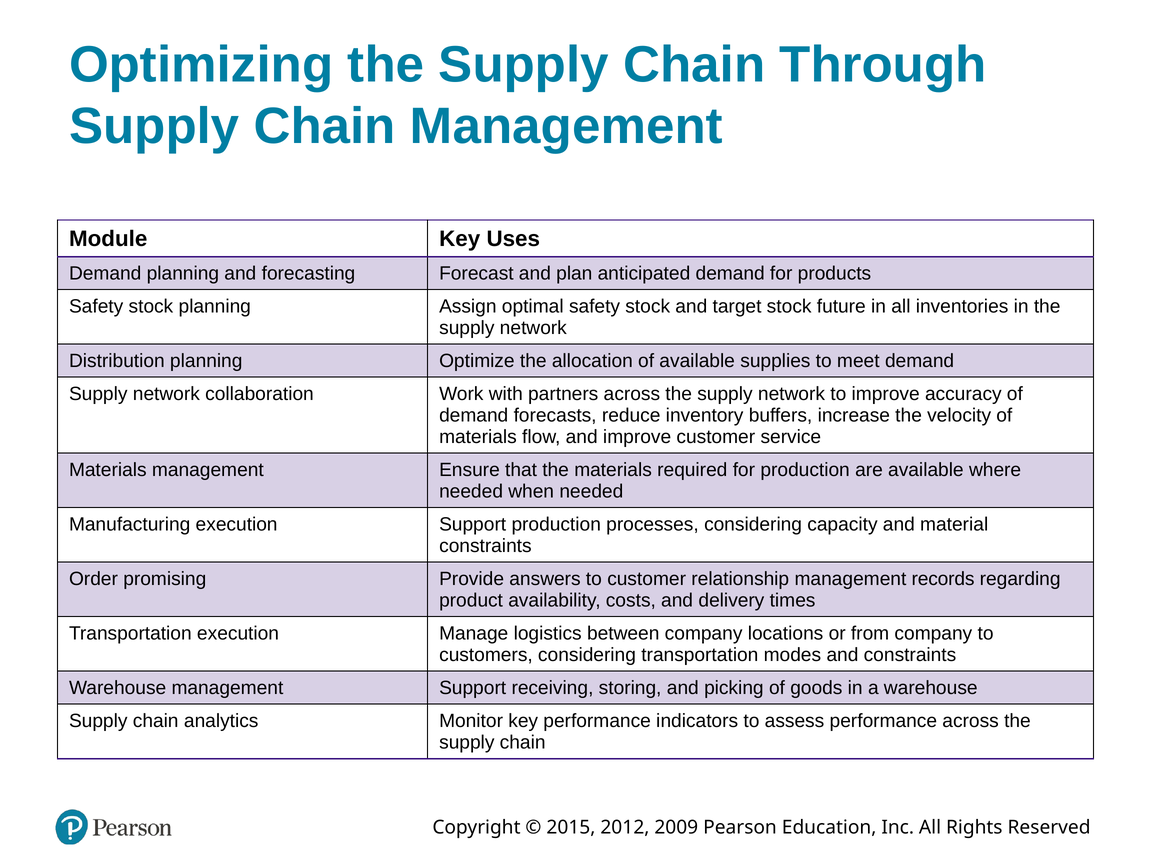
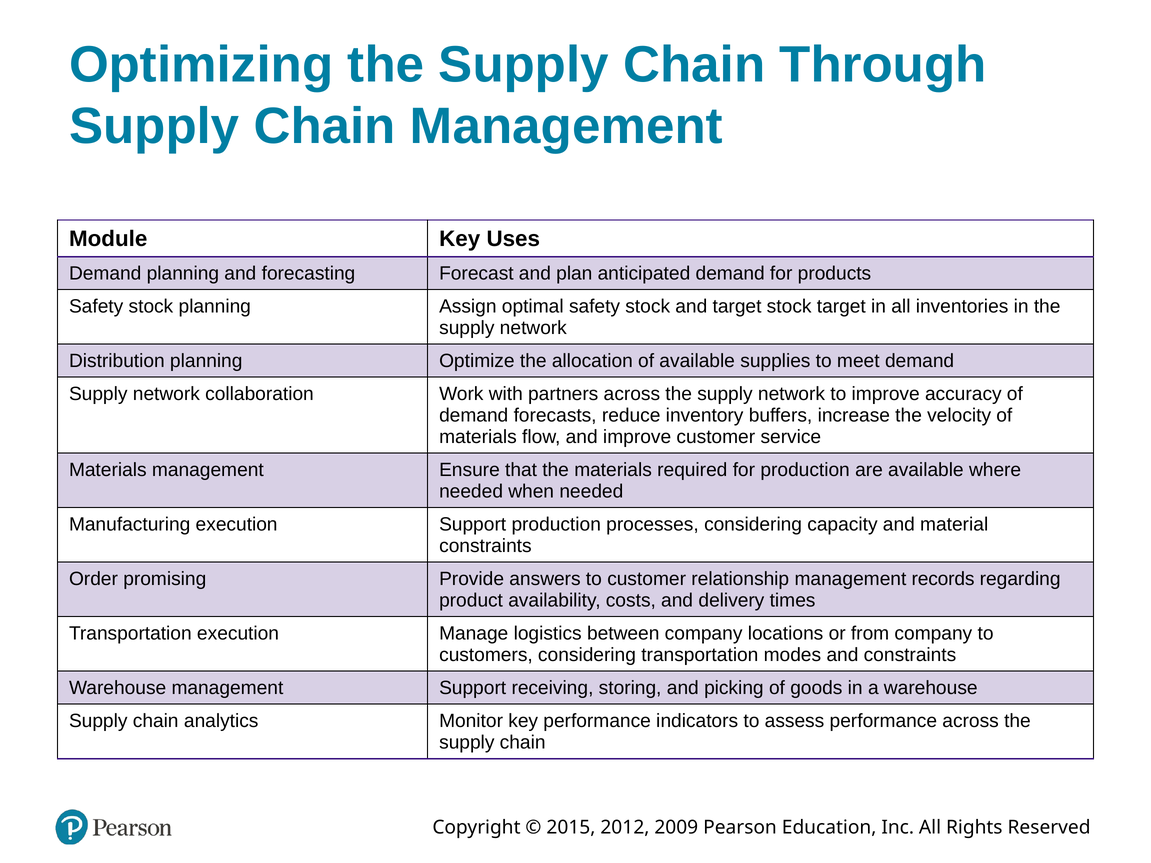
stock future: future -> target (841, 307)
